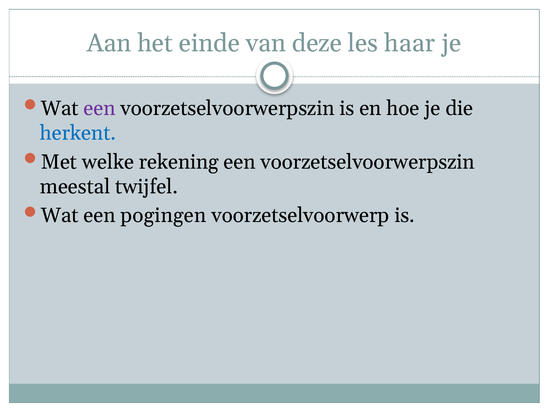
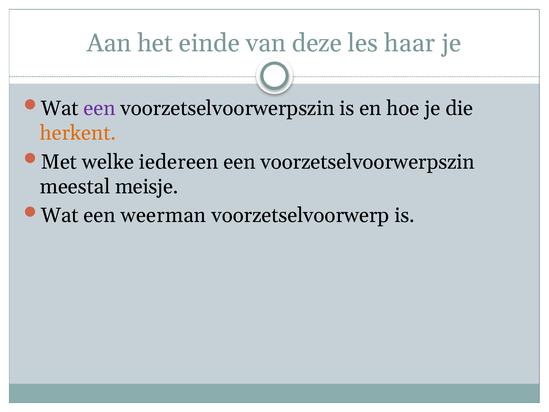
herkent colour: blue -> orange (78, 133)
rekening: rekening -> iedereen (179, 162)
twijfel: twijfel -> meisje (147, 186)
pogingen: pogingen -> weerman (163, 215)
